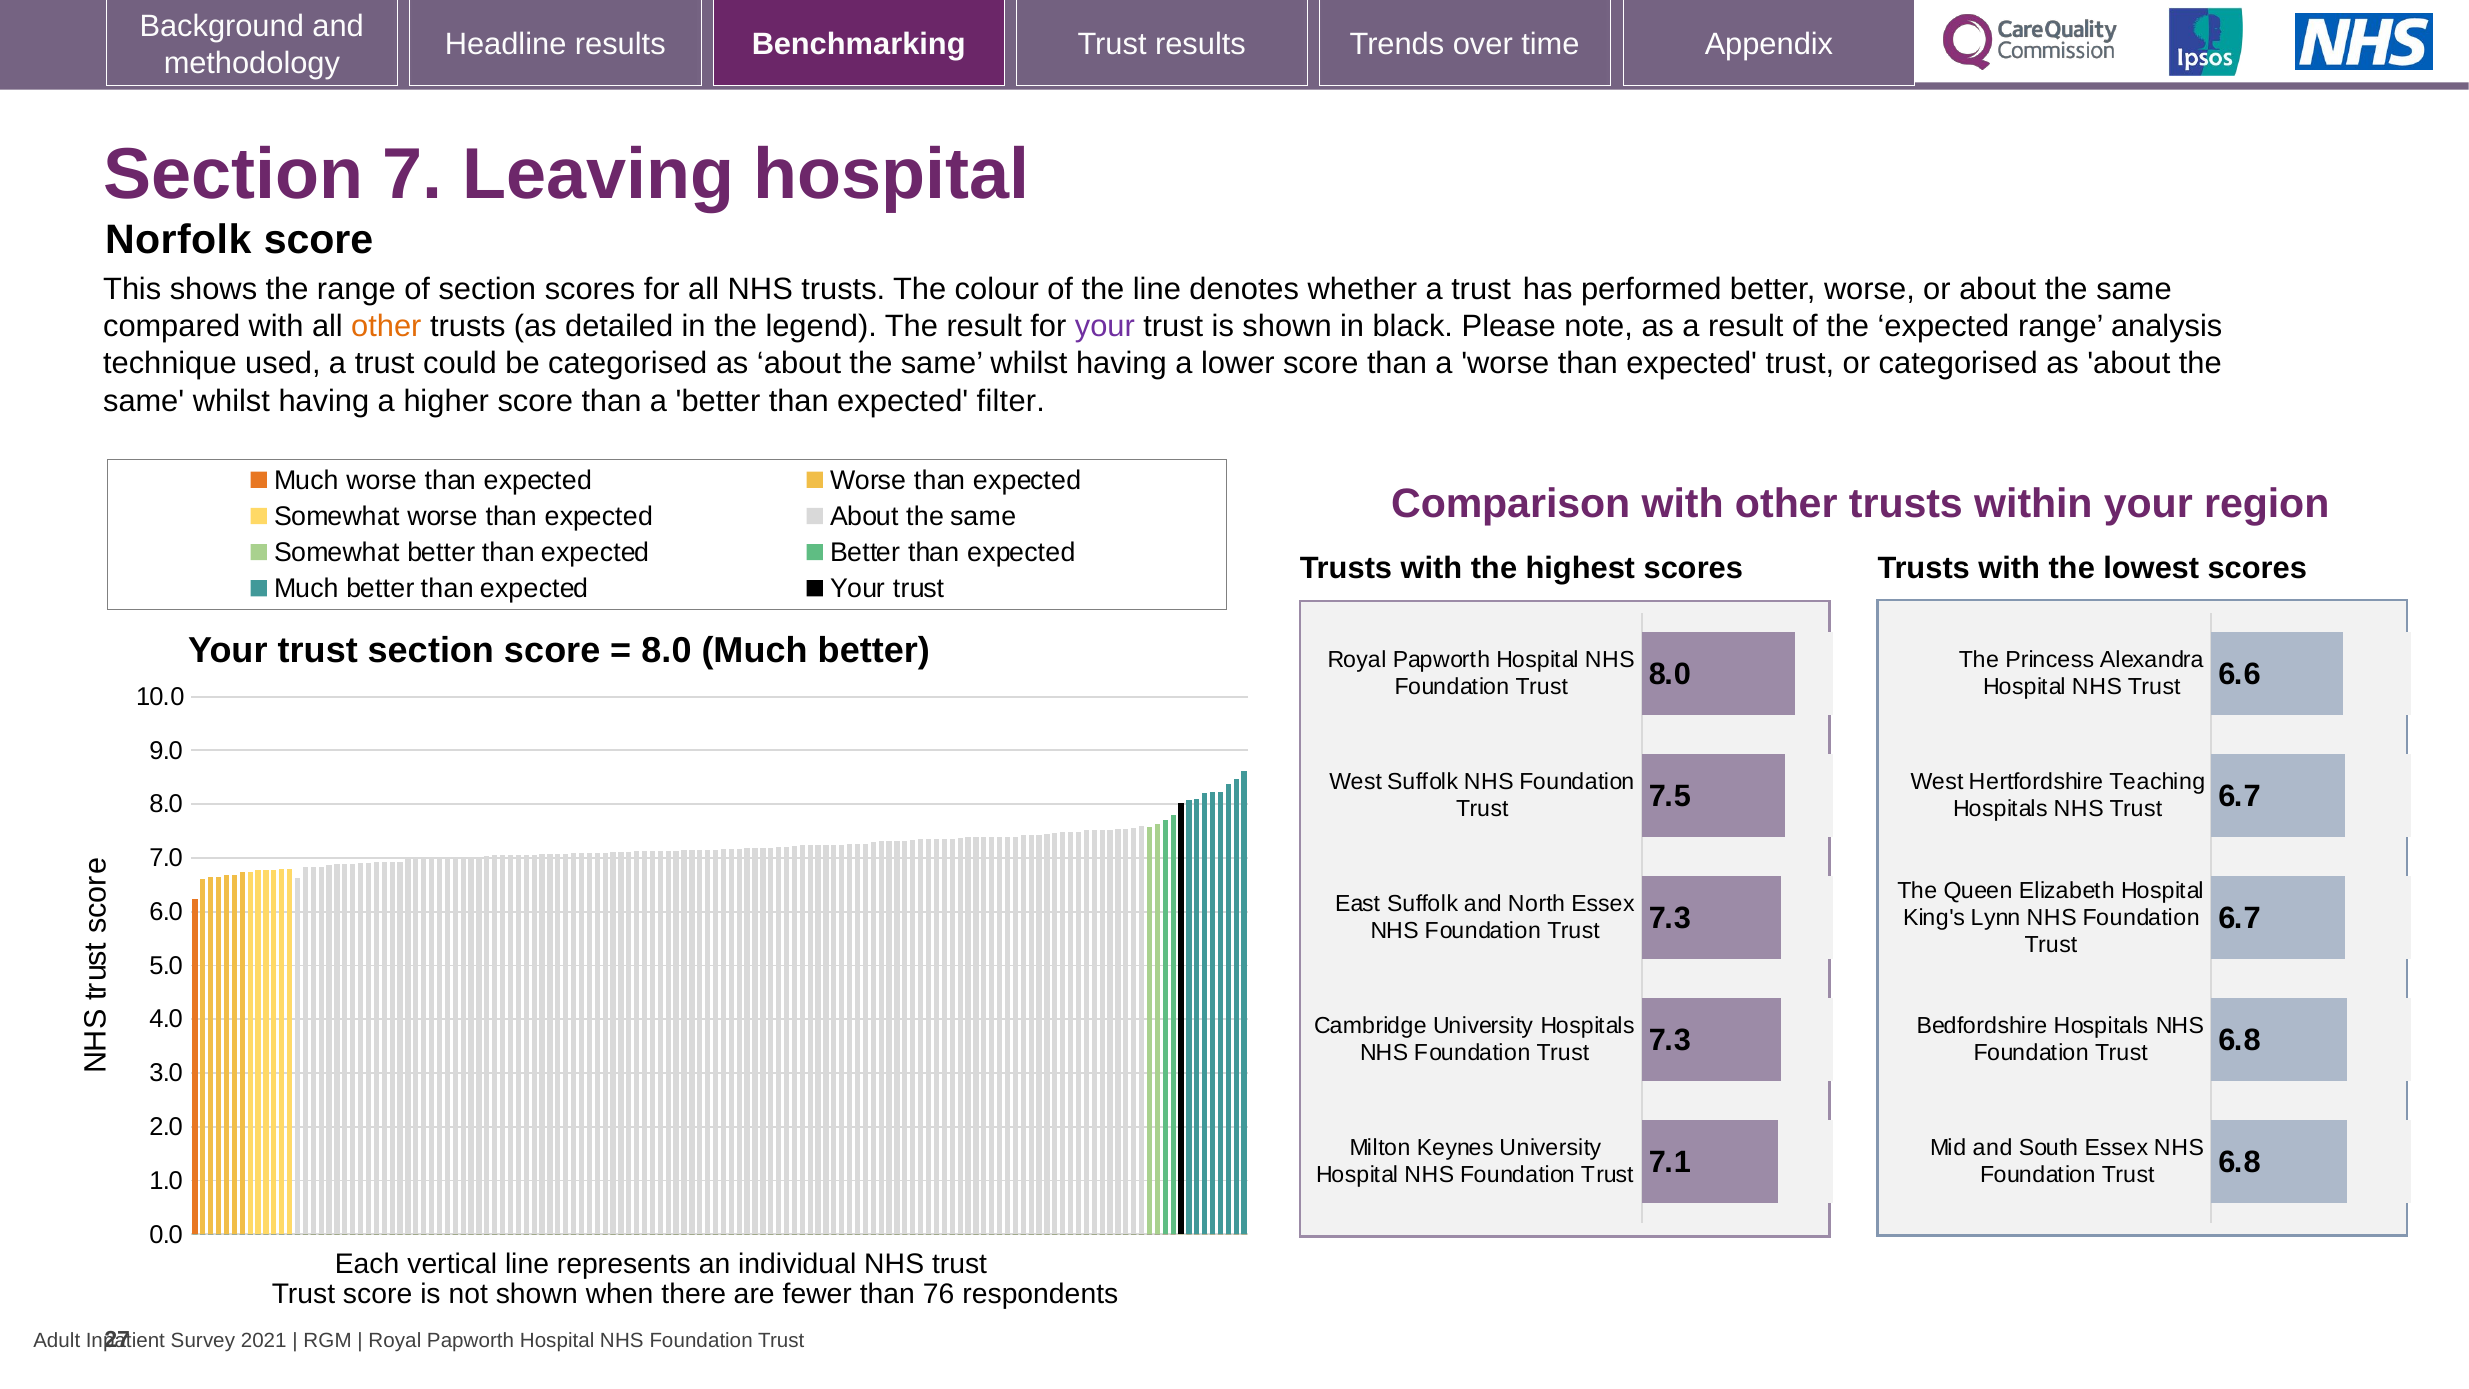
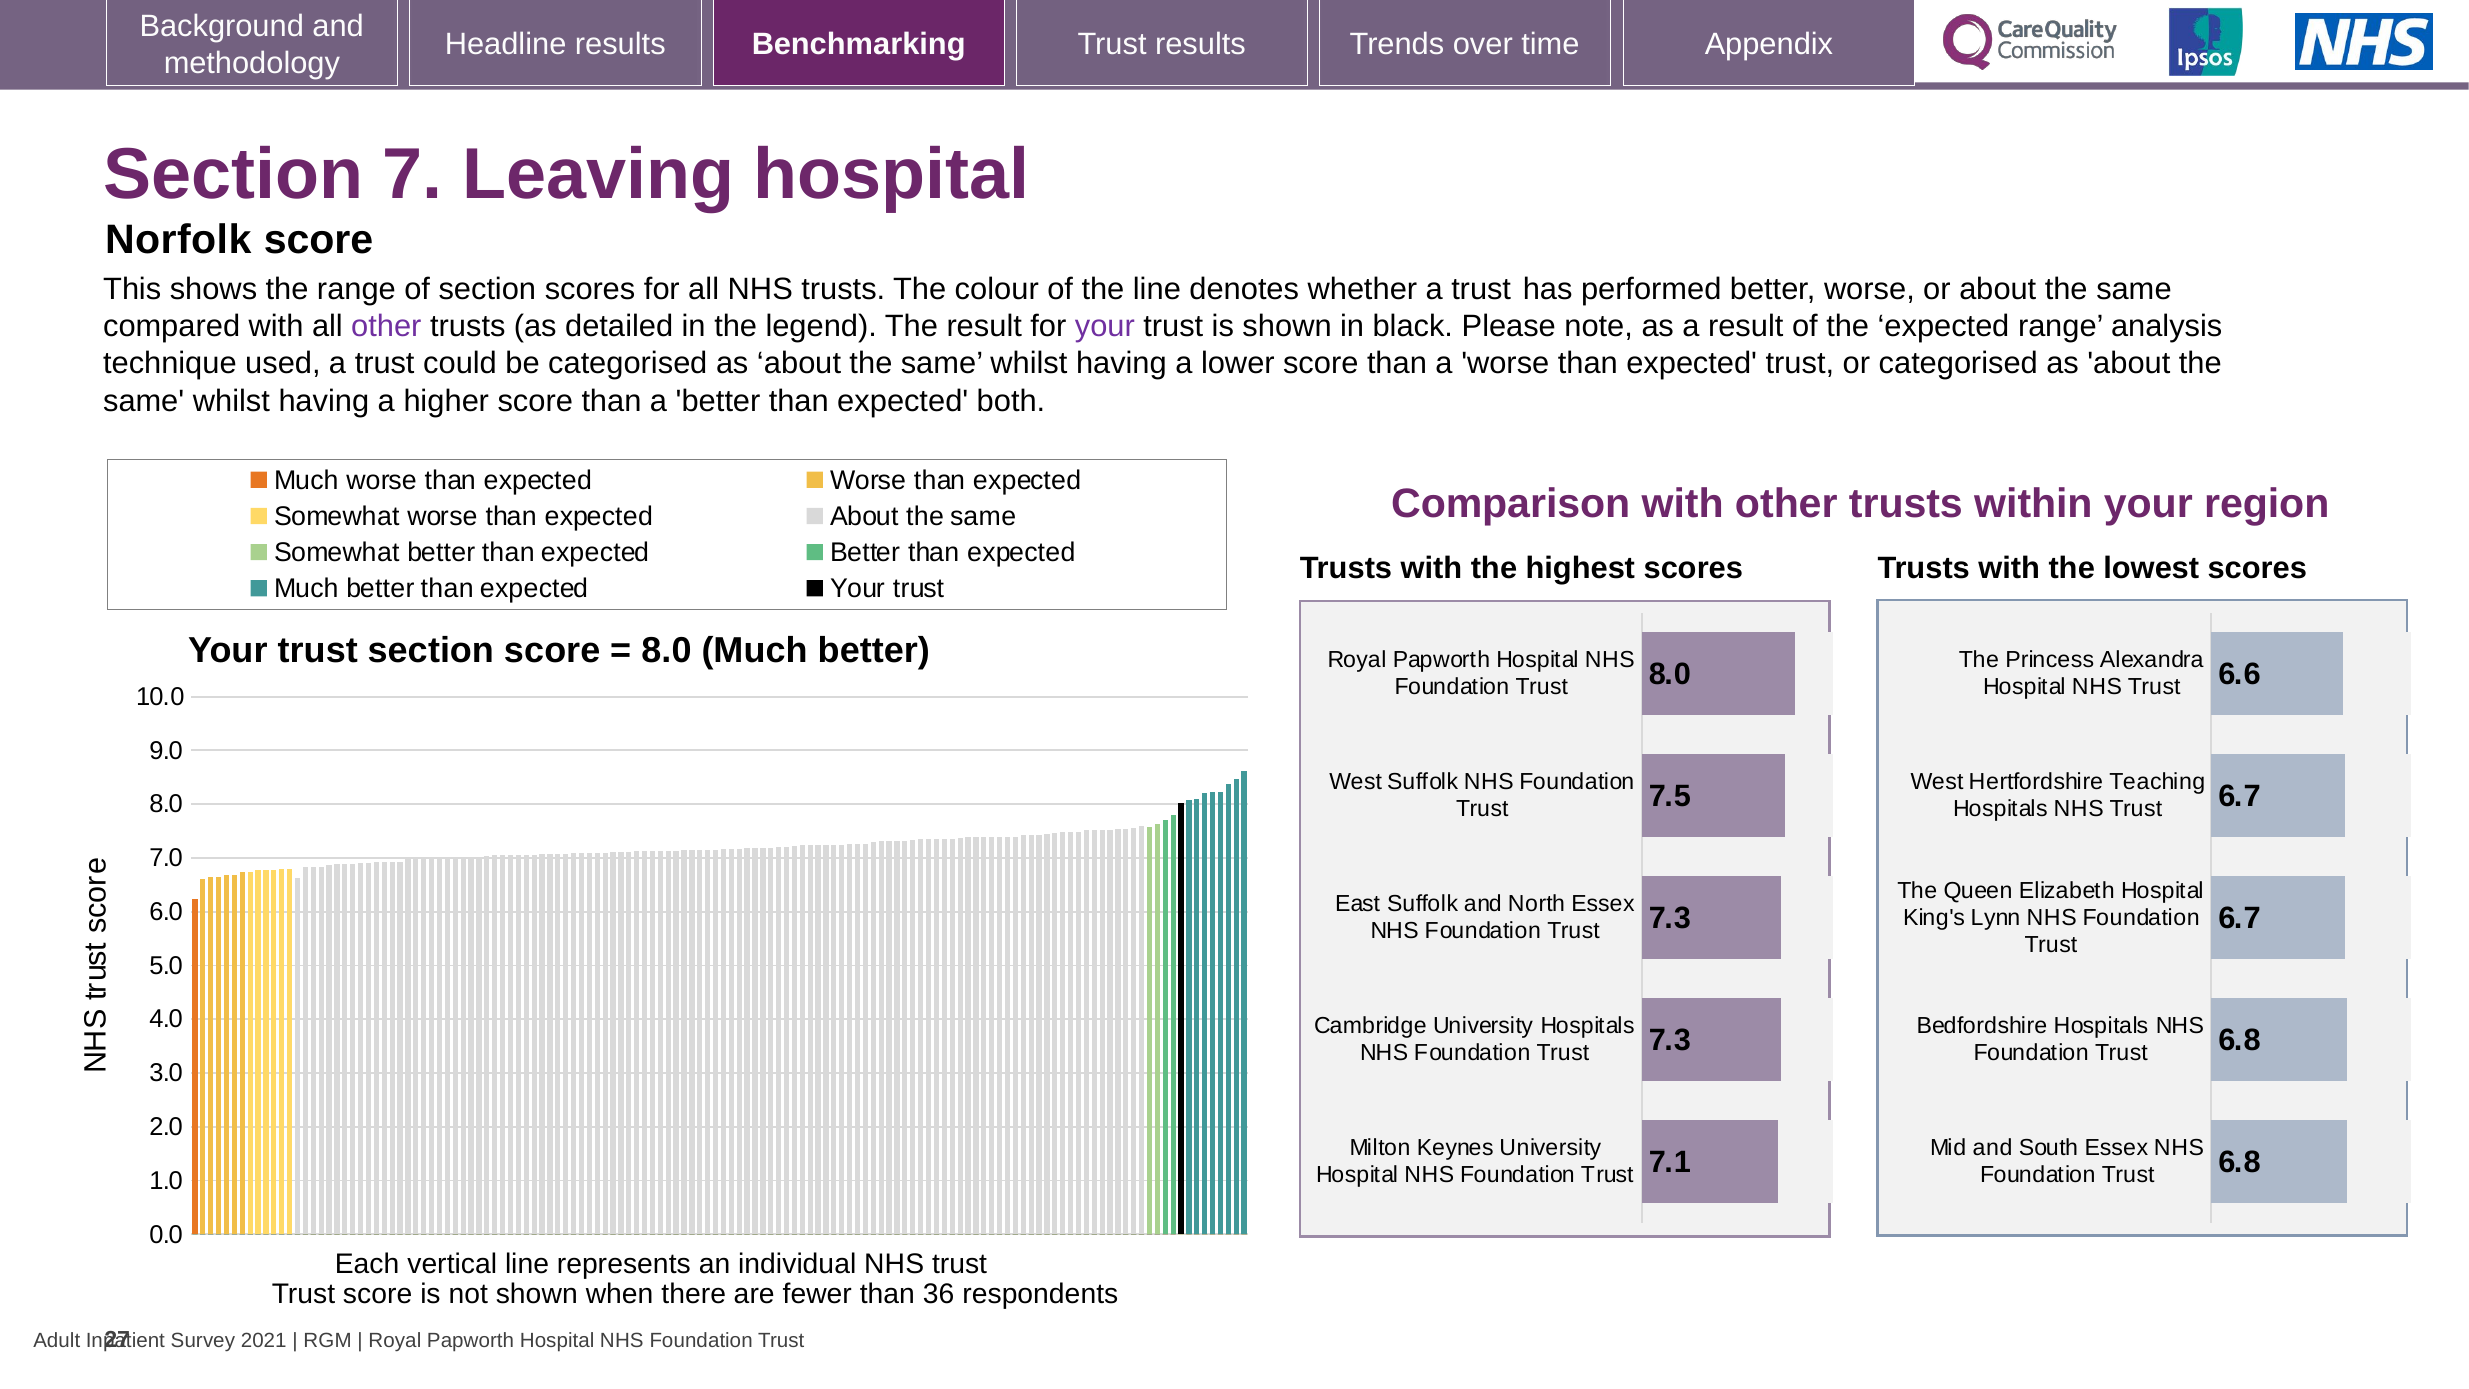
other colour: orange -> purple (386, 327)
filter: filter -> both (1011, 401)
76: 76 -> 36 (939, 1294)
